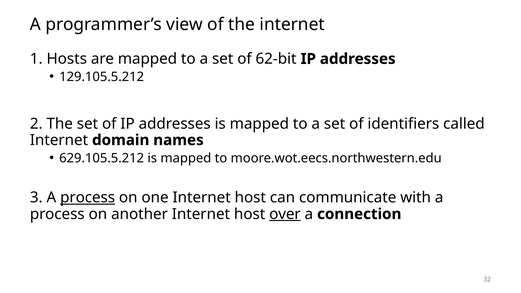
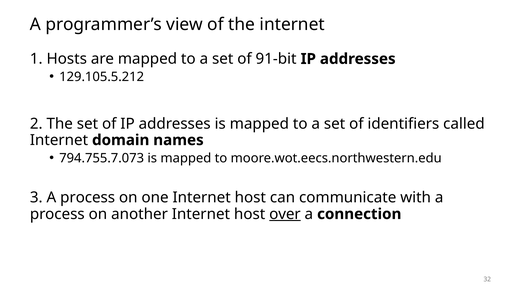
62-bit: 62-bit -> 91-bit (276, 59)
629.105.5.212: 629.105.5.212 -> 794.755.7.073 (102, 158)
process underline: present -> none (88, 198)
